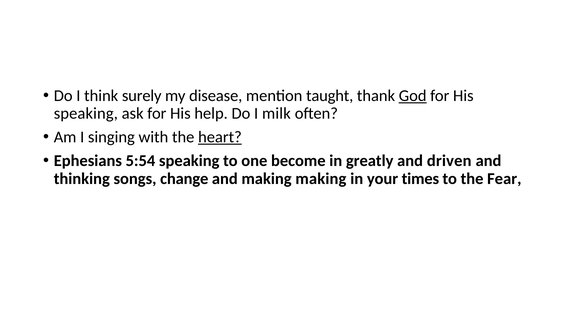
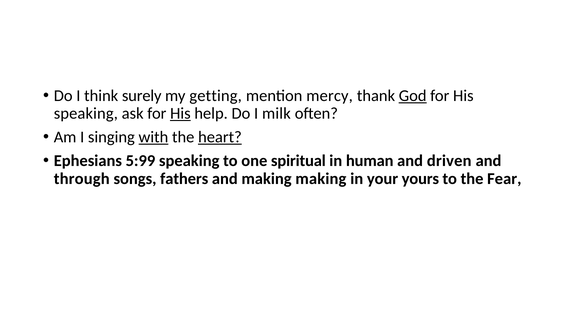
disease: disease -> getting (216, 96)
taught: taught -> mercy (330, 96)
His underline: none -> present (180, 114)
with underline: none -> present (153, 137)
5:54: 5:54 -> 5:99 (140, 161)
become: become -> spiritual (298, 161)
greatly: greatly -> human (370, 161)
thinking: thinking -> through (82, 179)
change: change -> fathers (184, 179)
times: times -> yours (420, 179)
